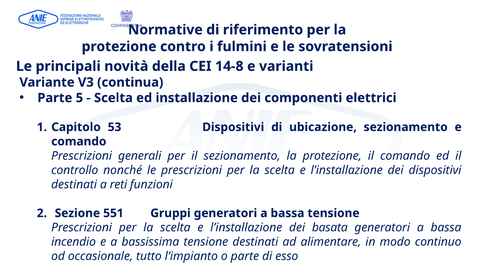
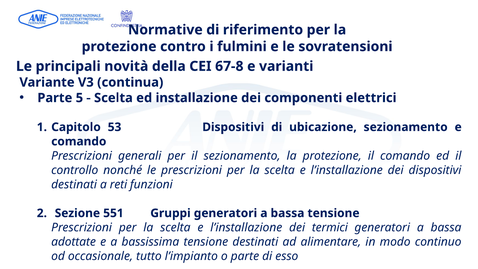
14-8: 14-8 -> 67-8 (229, 66)
basata: basata -> termici (330, 227)
incendio: incendio -> adottate (74, 242)
